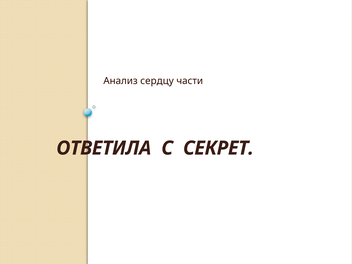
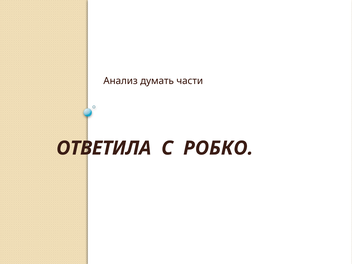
сердцу: сердцу -> думать (157, 81)
СЕКРЕТ: СЕКРЕТ -> РОБКО (218, 148)
